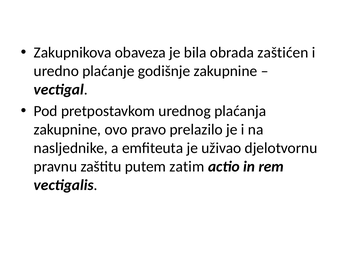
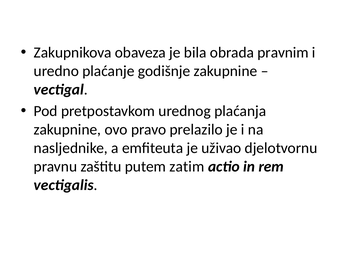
zaštićen: zaštićen -> pravnim (283, 52)
